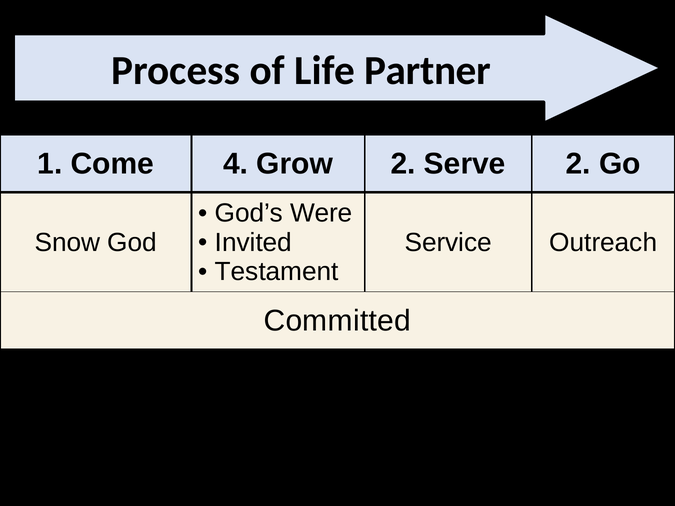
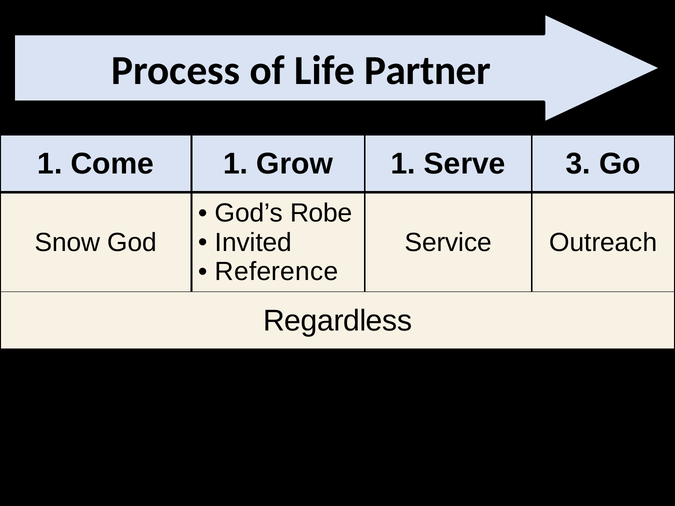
Come 4: 4 -> 1 (236, 164)
Grow 2: 2 -> 1 (403, 164)
Serve 2: 2 -> 3 (578, 164)
Were: Were -> Robe (321, 213)
Testament: Testament -> Reference (277, 272)
Committed: Committed -> Regardless (338, 321)
